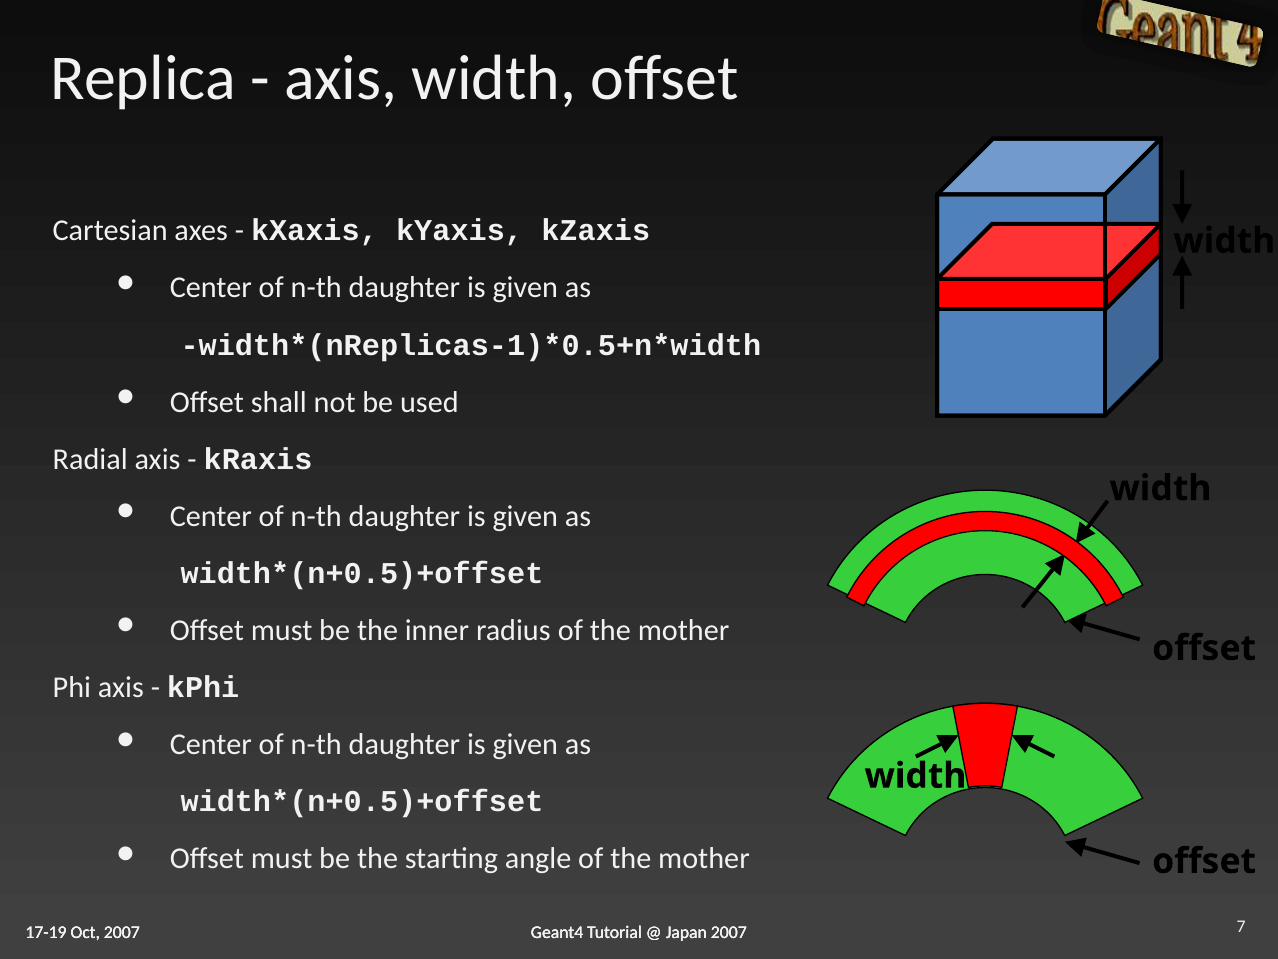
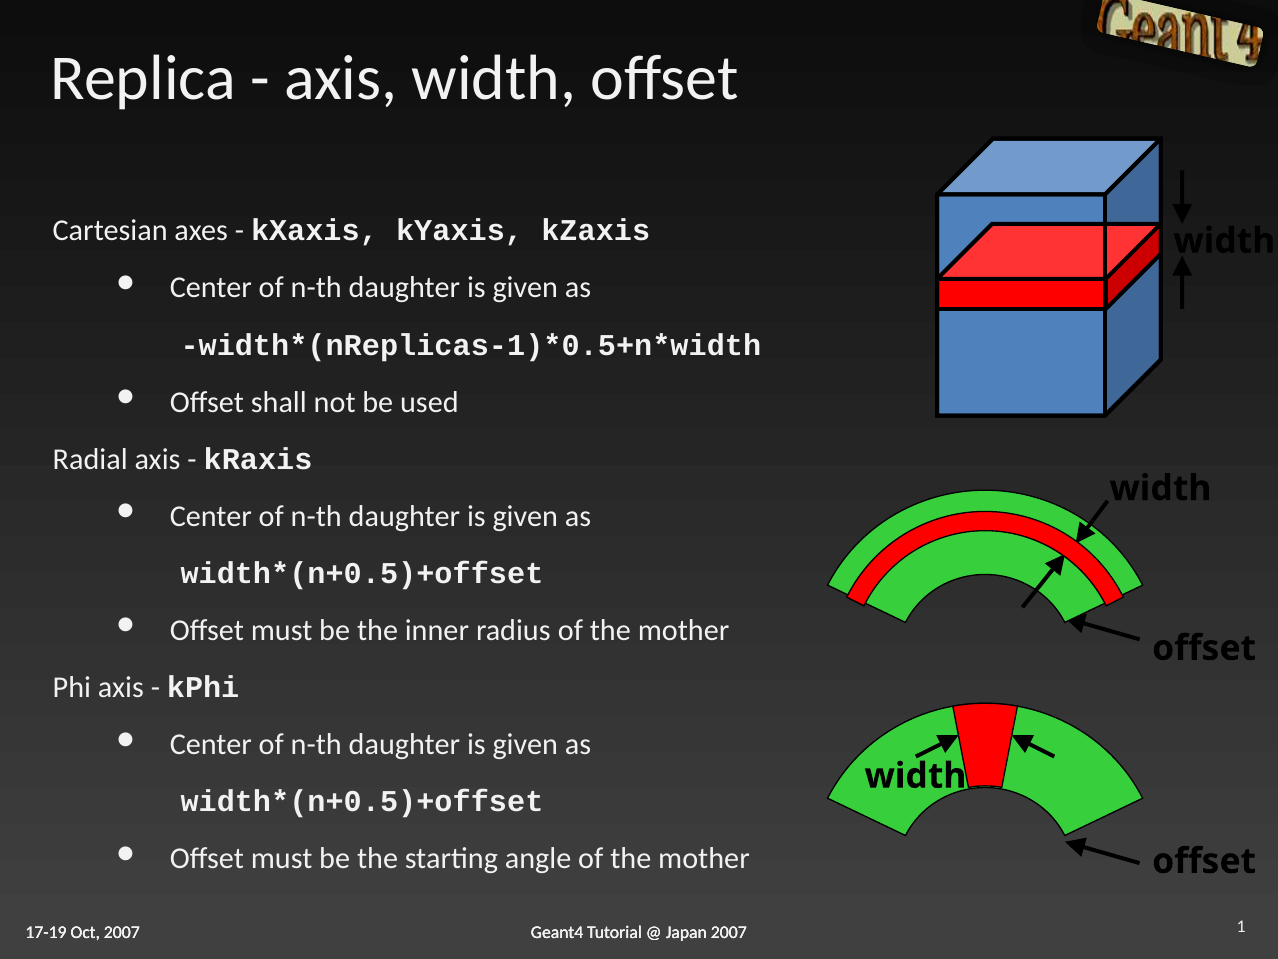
7: 7 -> 1 (1241, 926)
